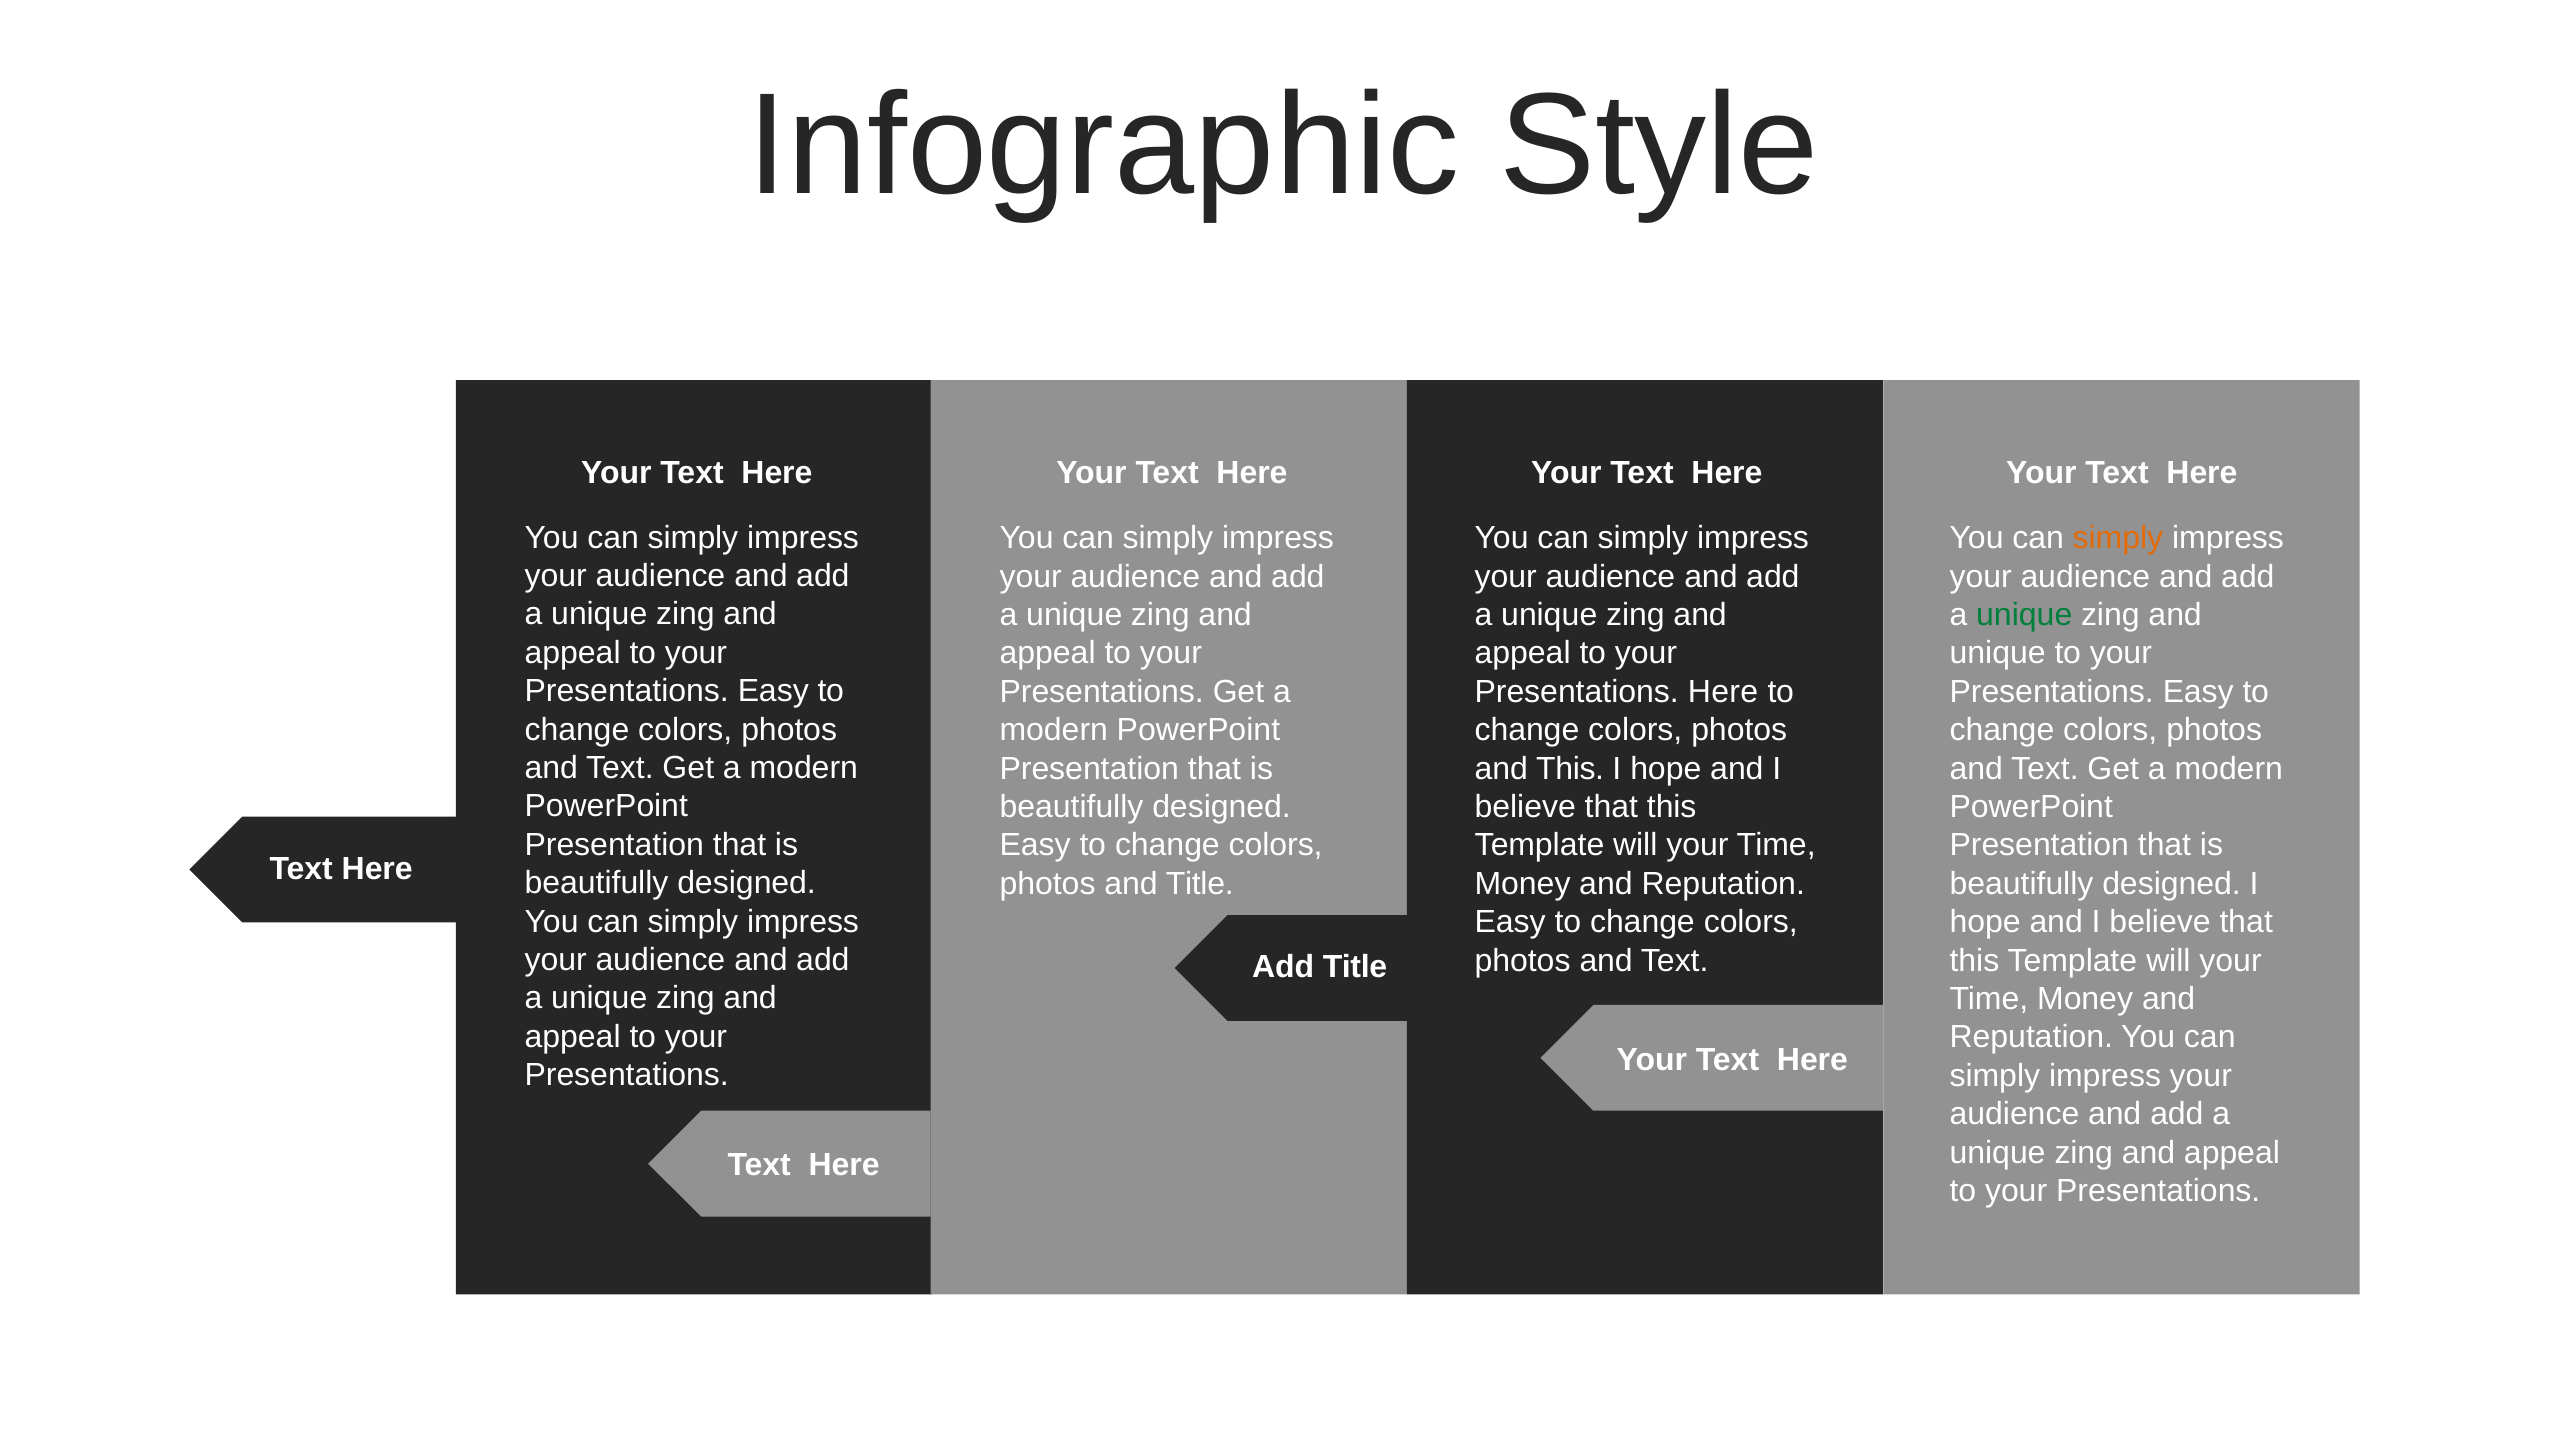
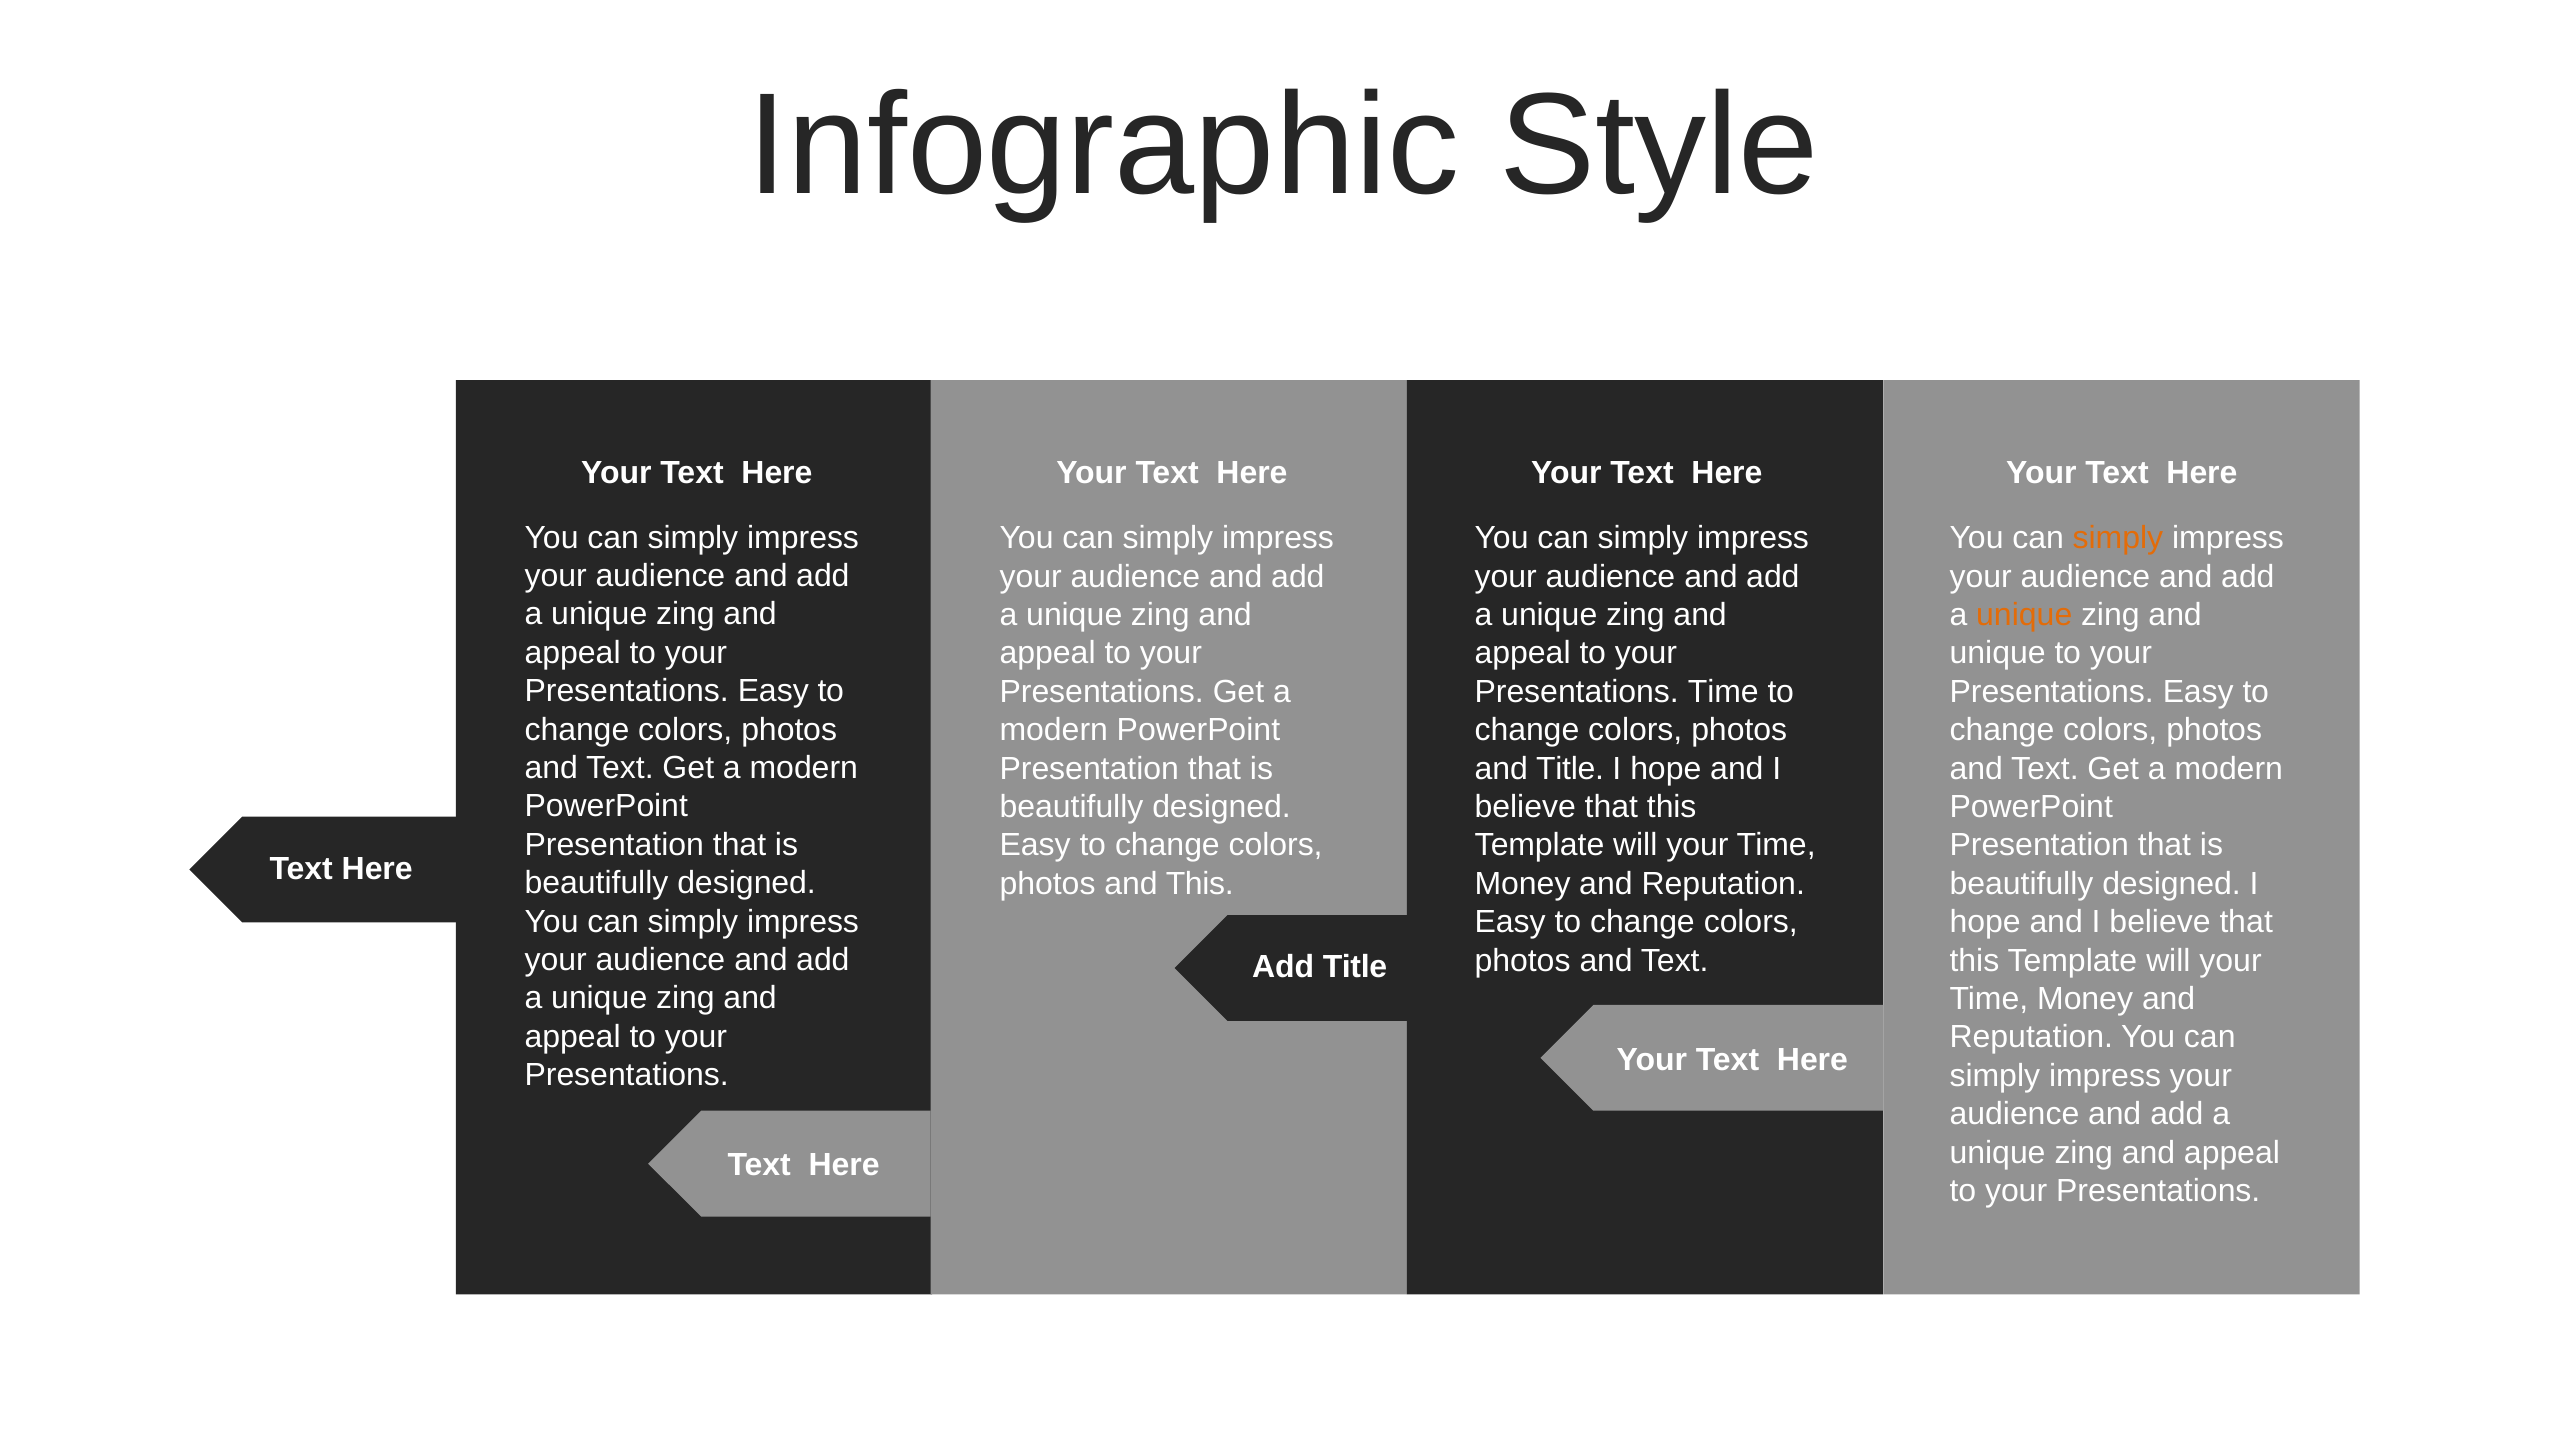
unique colour: green -> orange (2024, 615)
Presentations Here: Here -> Time (1723, 692)
and This: This -> Title (1570, 769)
and Title: Title -> This (1200, 884)
